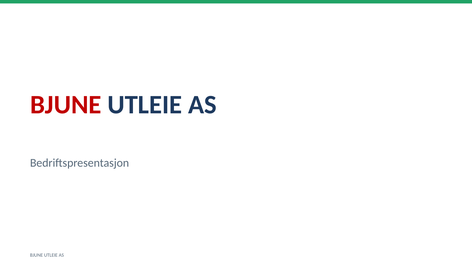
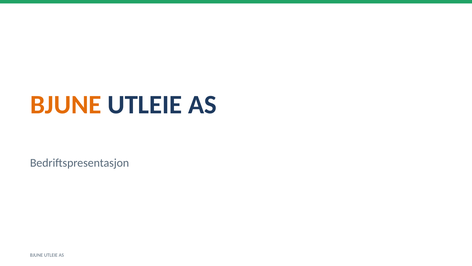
BJUNE colour: red -> orange (66, 105)
